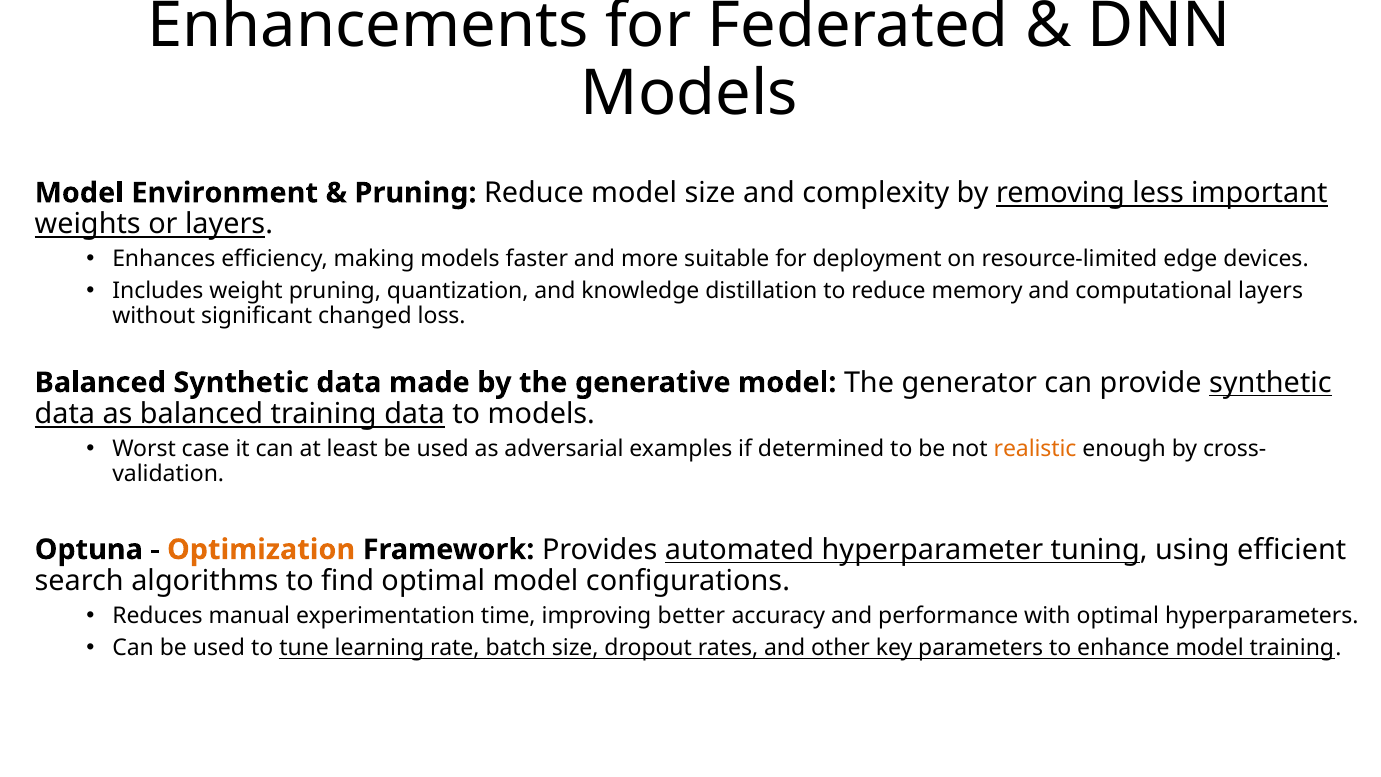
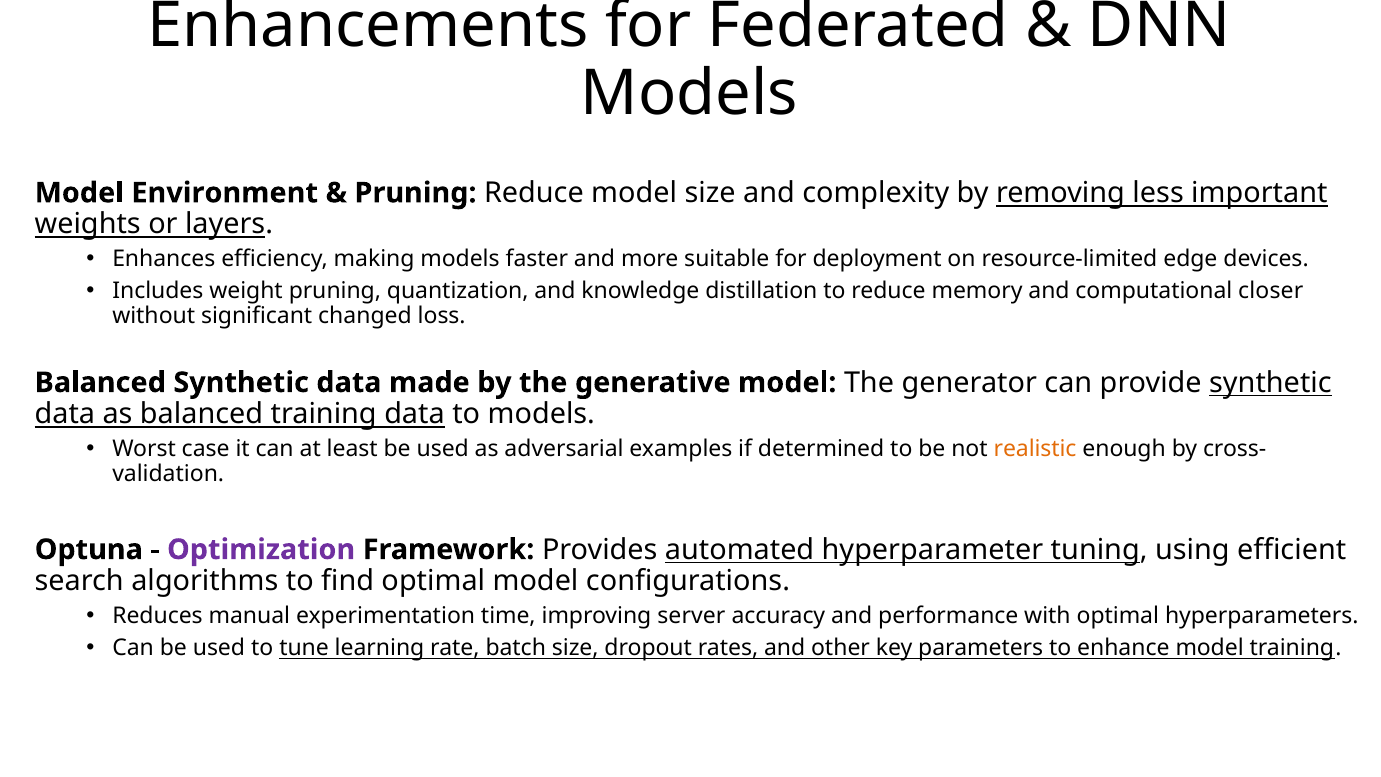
computational layers: layers -> closer (1271, 291)
Optimization colour: orange -> purple (261, 549)
better: better -> server (691, 616)
